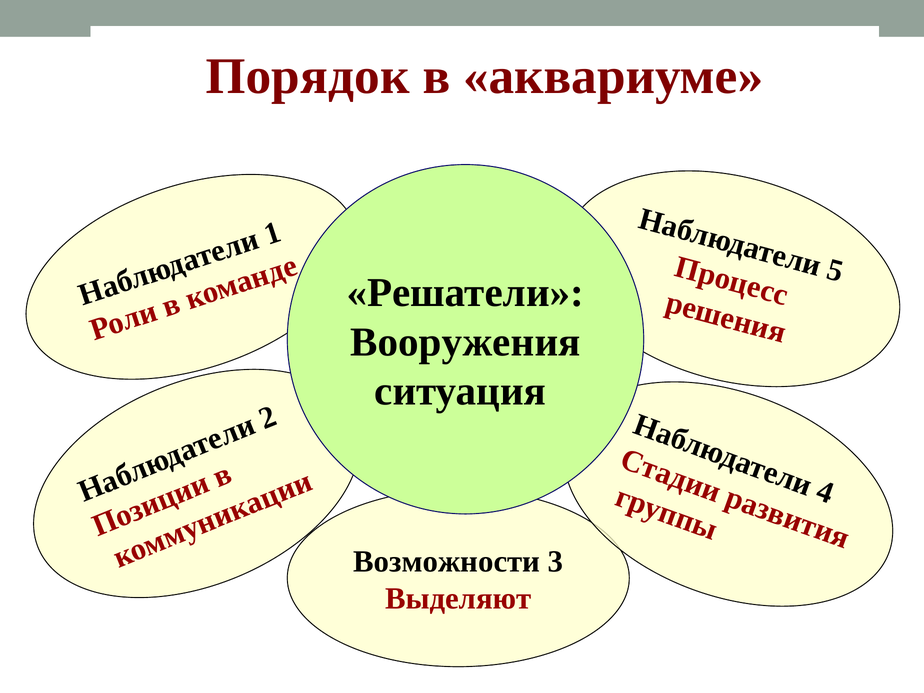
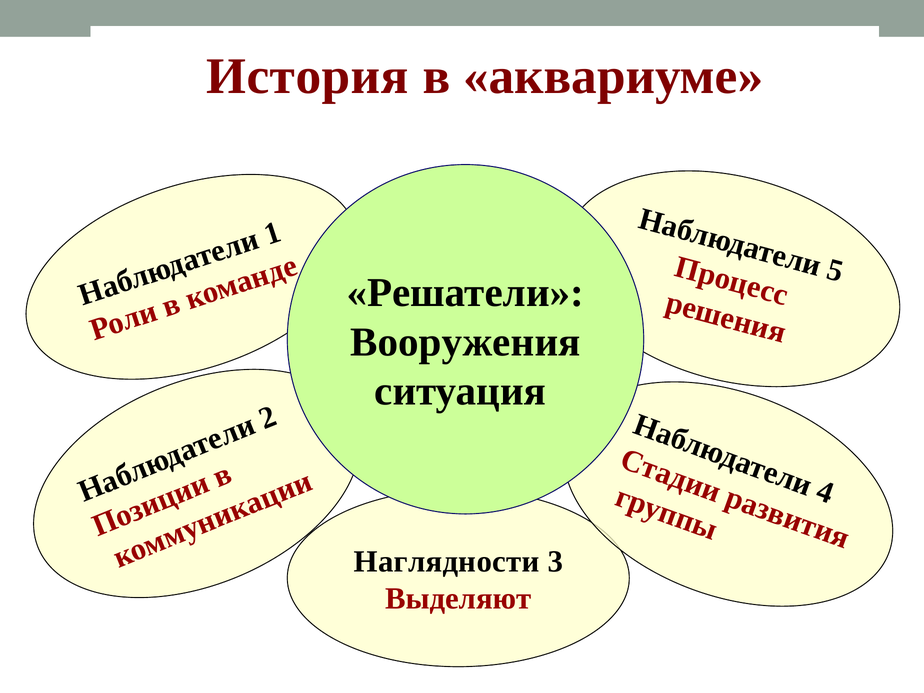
Порядок: Порядок -> История (307, 77)
Возможности: Возможности -> Наглядности (447, 562)
